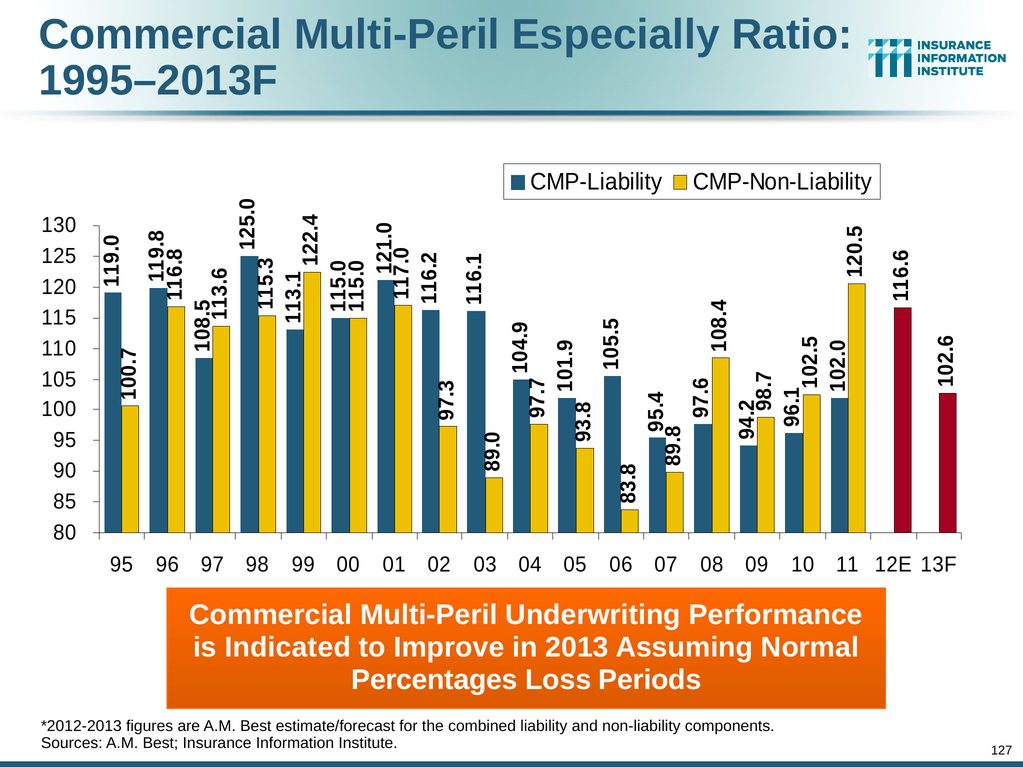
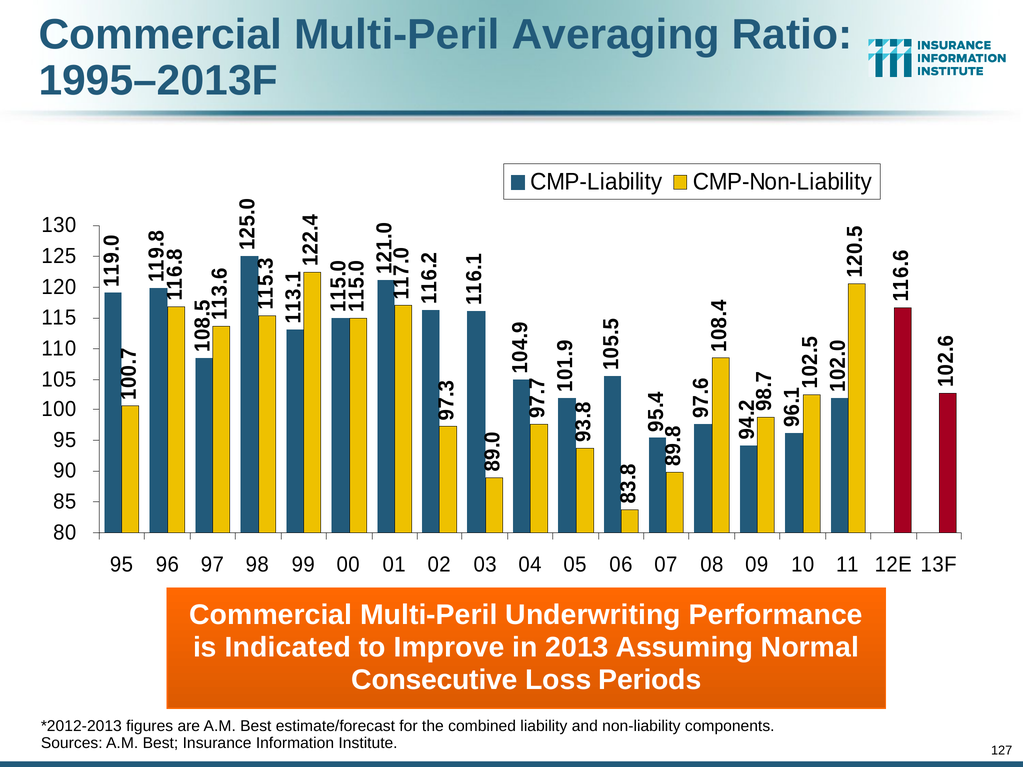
Especially: Especially -> Averaging (616, 35)
Percentages: Percentages -> Consecutive (434, 680)
